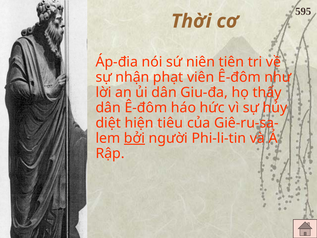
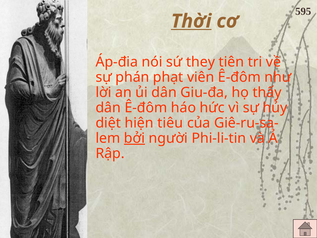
Thời underline: none -> present (191, 21)
niên: niên -> they (201, 62)
nhận: nhận -> phán (132, 77)
